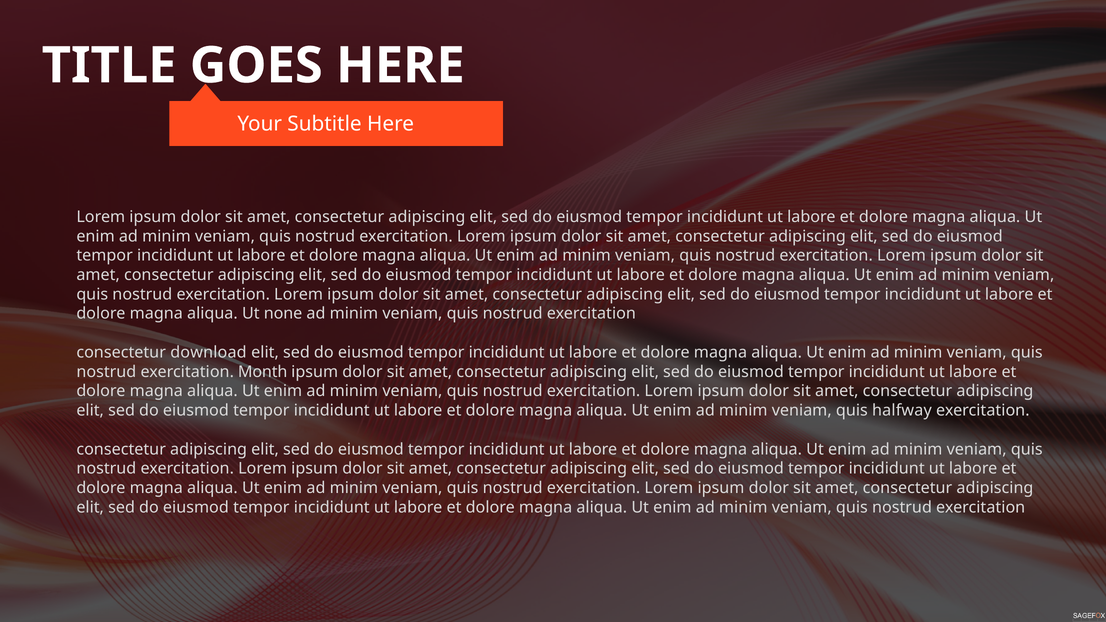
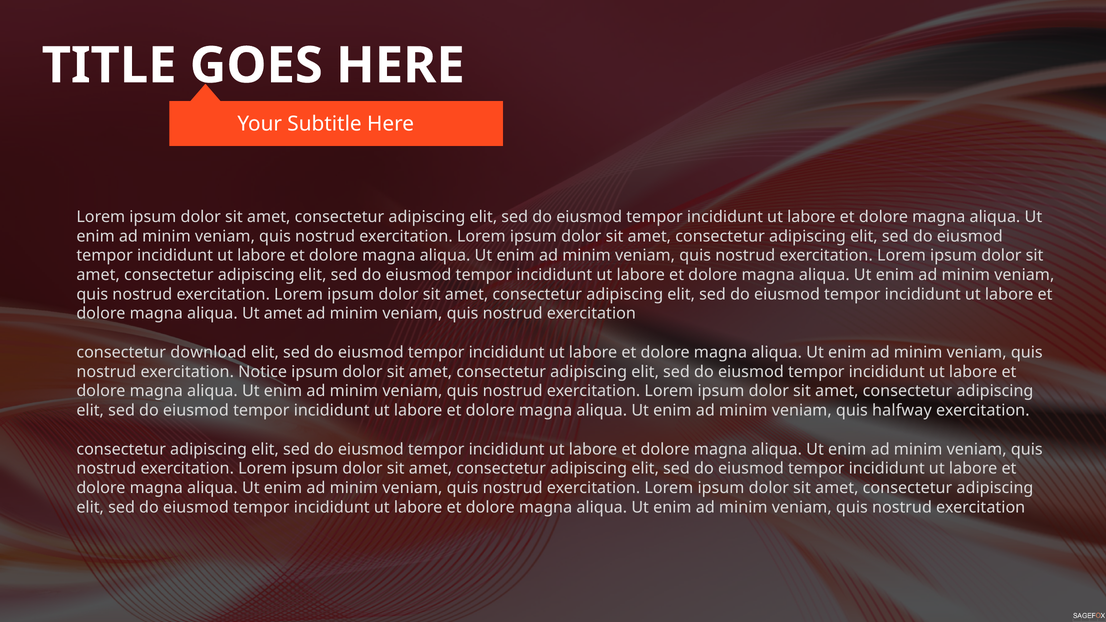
Ut none: none -> amet (283, 314)
Month: Month -> Notice (263, 372)
